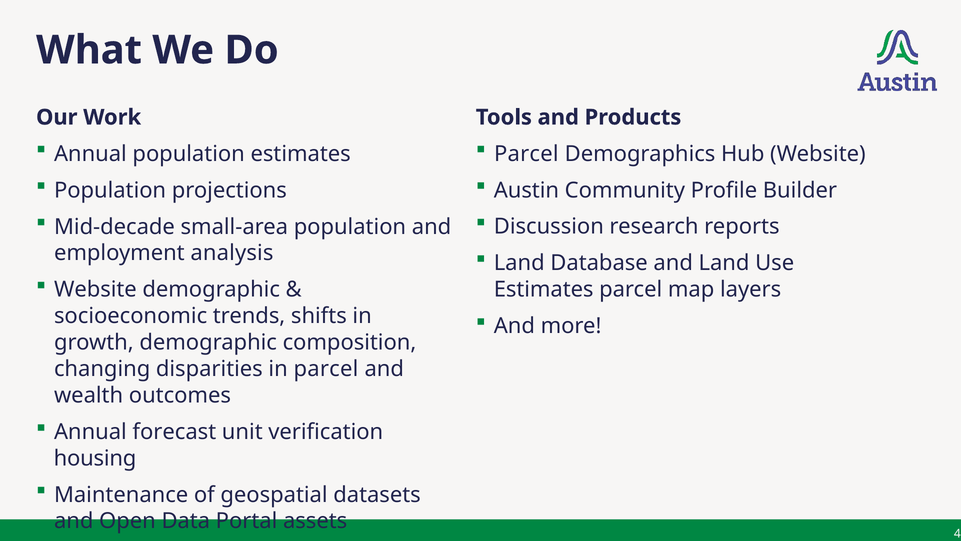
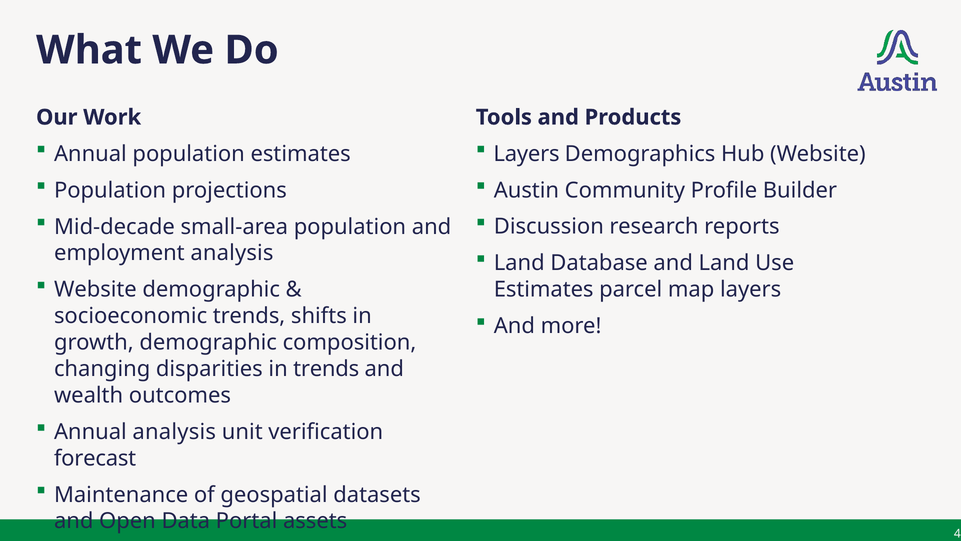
Parcel: Parcel -> Layers (527, 154)
in parcel: parcel -> trends (326, 369)
Annual forecast: forecast -> analysis (174, 432)
housing: housing -> forecast (95, 458)
